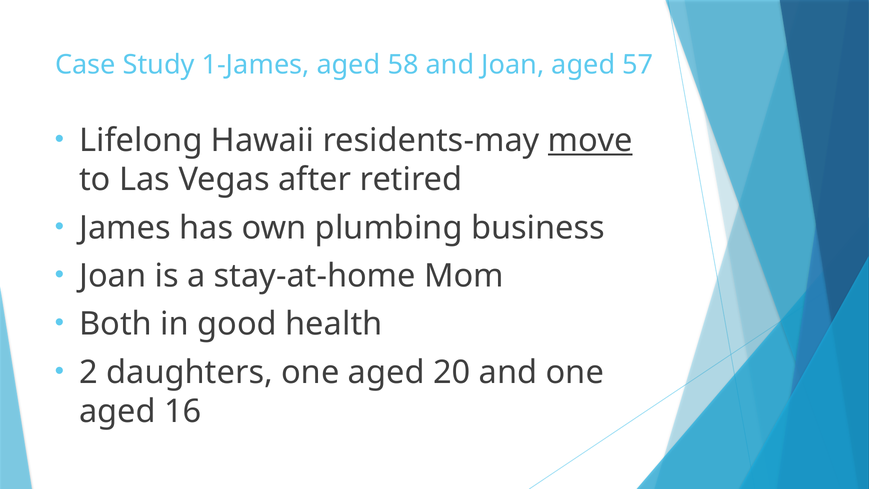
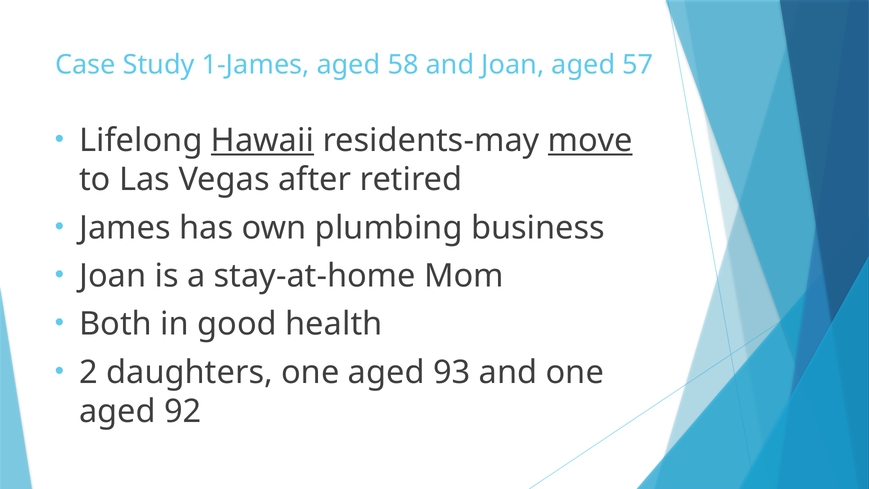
Hawaii underline: none -> present (263, 140)
20: 20 -> 93 (452, 372)
16: 16 -> 92 (183, 411)
